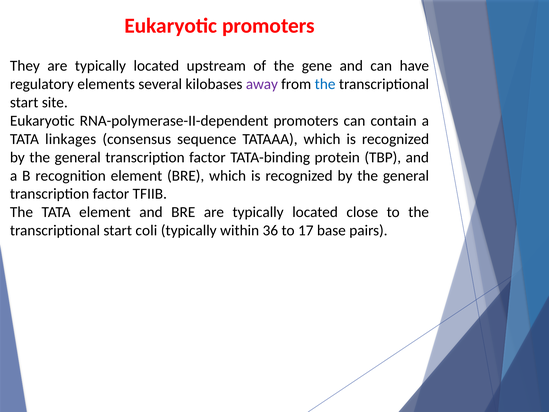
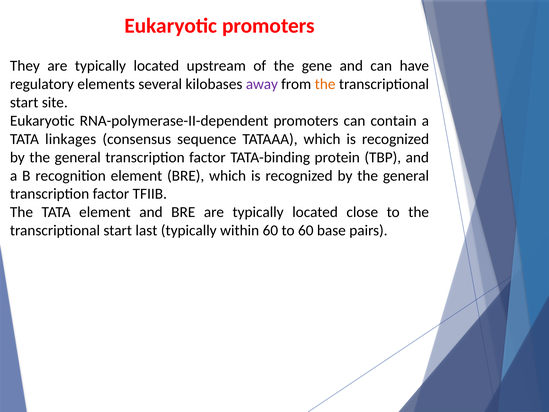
the colour: blue -> orange (325, 84)
coli: coli -> last (146, 230)
within 36: 36 -> 60 (270, 230)
to 17: 17 -> 60 (306, 230)
